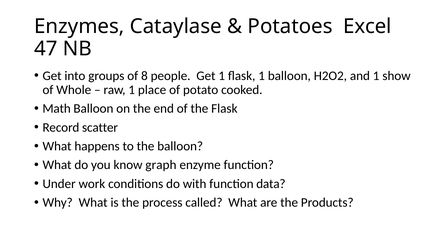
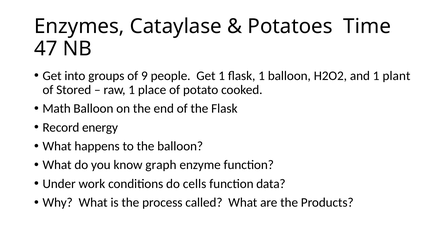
Excel: Excel -> Time (367, 27)
8: 8 -> 9 (144, 76)
show: show -> plant (396, 76)
Whole: Whole -> Stored (74, 90)
scatter: scatter -> energy (100, 127)
with: with -> cells (195, 184)
